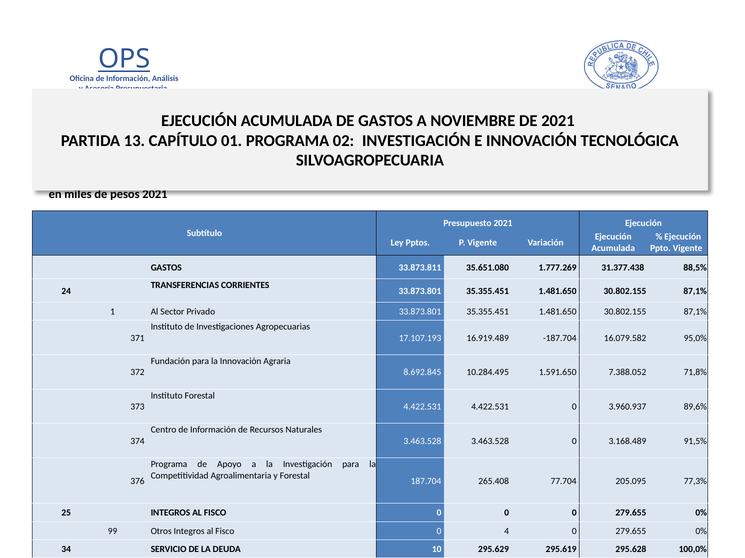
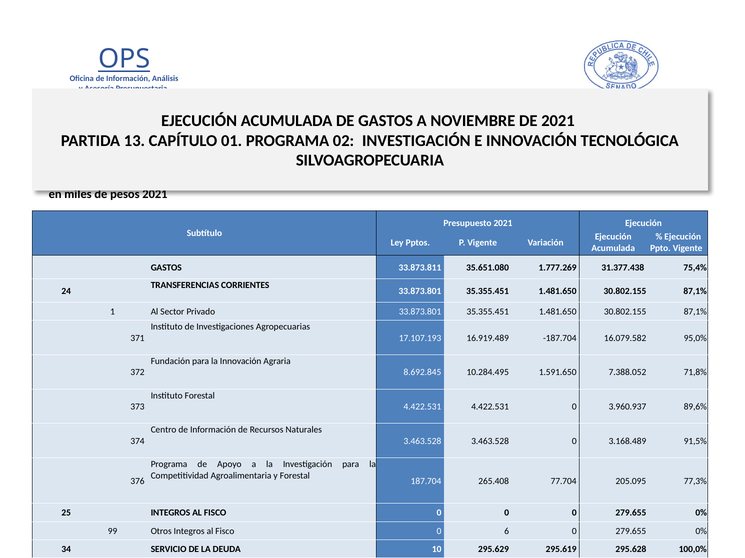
88,5%: 88,5% -> 75,4% (695, 268)
4: 4 -> 6 (507, 532)
